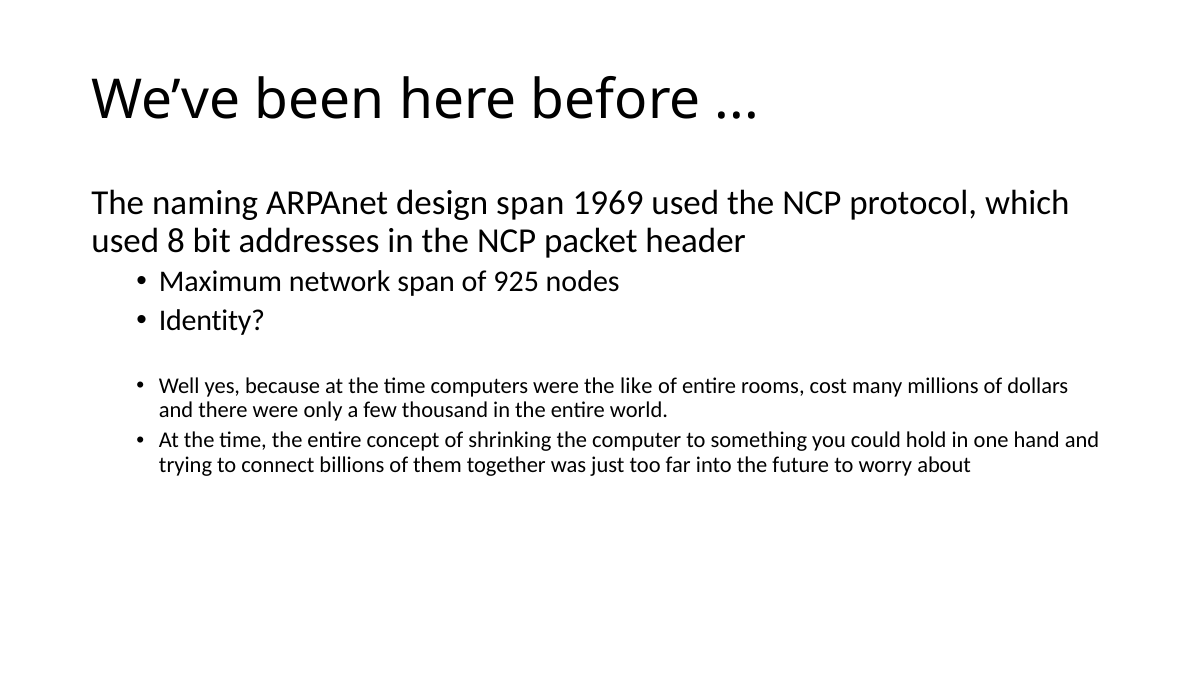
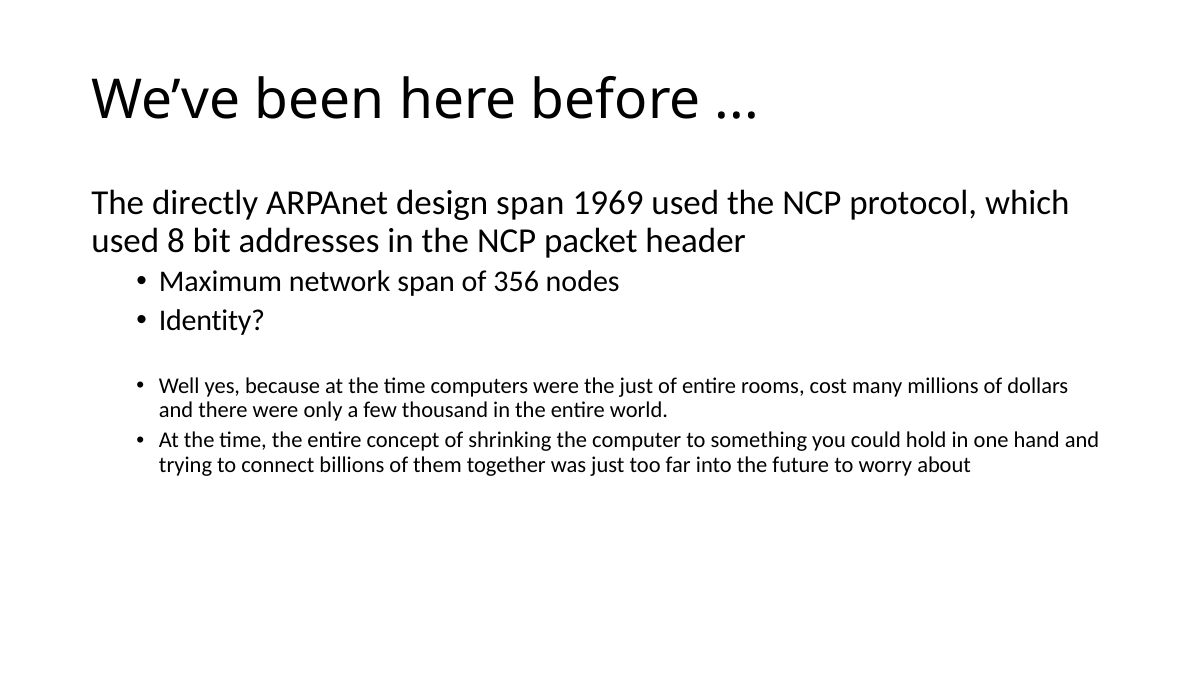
naming: naming -> directly (205, 203)
925: 925 -> 356 (516, 282)
the like: like -> just (636, 386)
